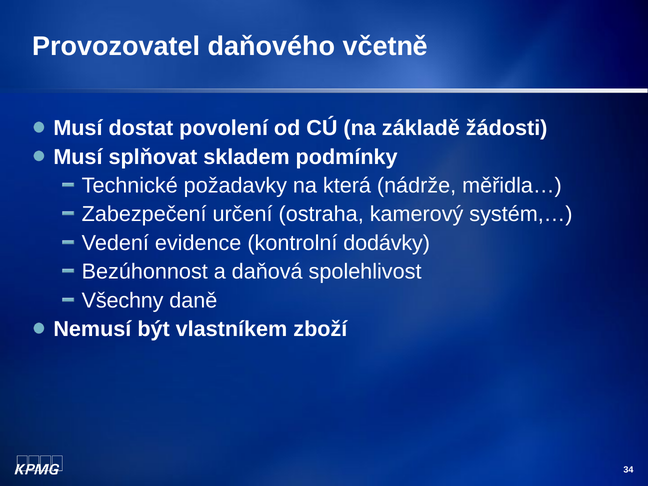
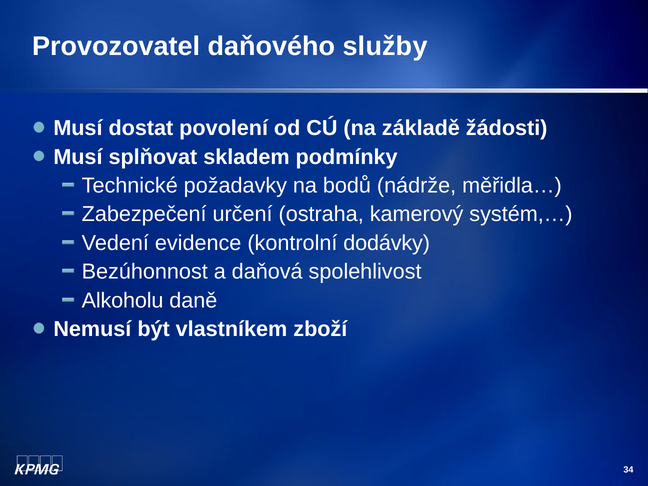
včetně: včetně -> služby (385, 47)
která: která -> bodů (347, 186)
Všechny: Všechny -> Alkoholu (123, 301)
